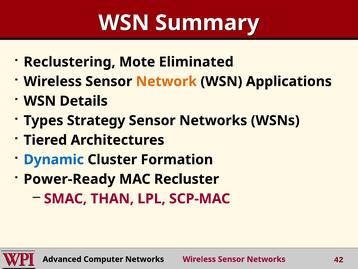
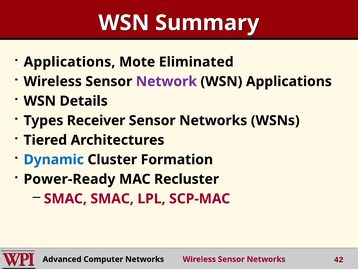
Reclustering: Reclustering -> Applications (69, 62)
Network colour: orange -> purple (166, 81)
Strategy: Strategy -> Receiver (96, 120)
SMAC THAN: THAN -> SMAC (112, 198)
